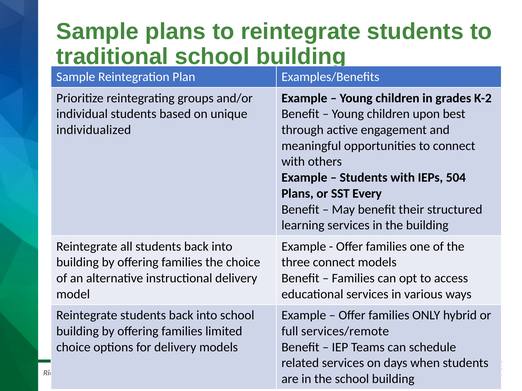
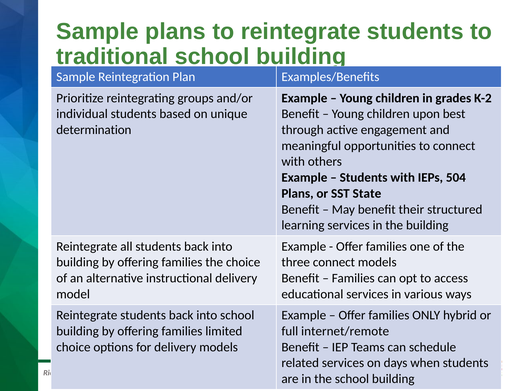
individualized: individualized -> determination (94, 130)
Every: Every -> State (367, 194)
services/remote: services/remote -> internet/remote (345, 332)
